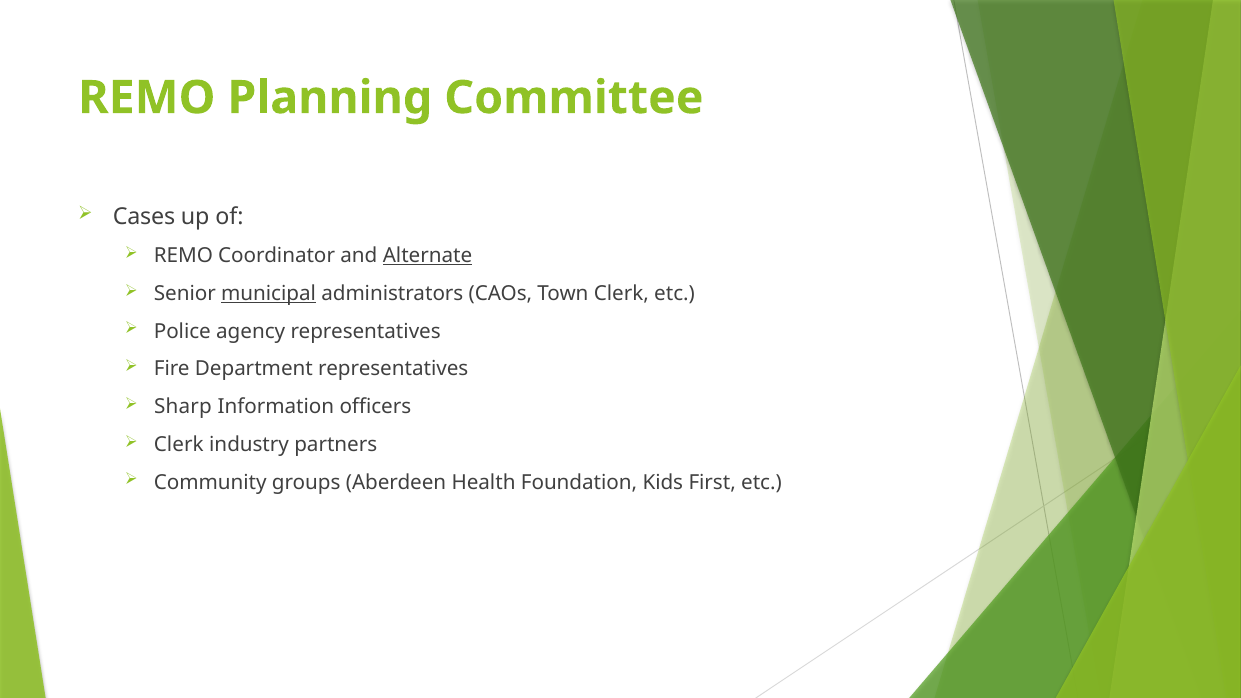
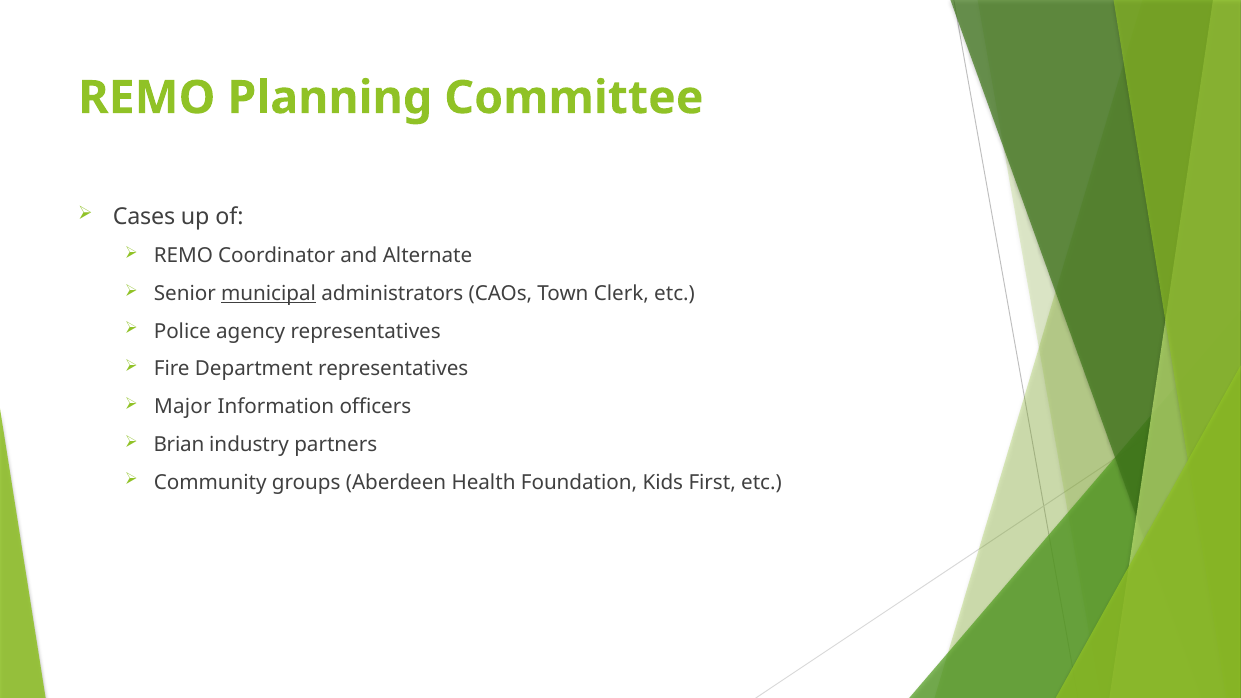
Alternate underline: present -> none (428, 256)
Sharp: Sharp -> Major (183, 407)
Clerk: Clerk -> Brian (179, 445)
